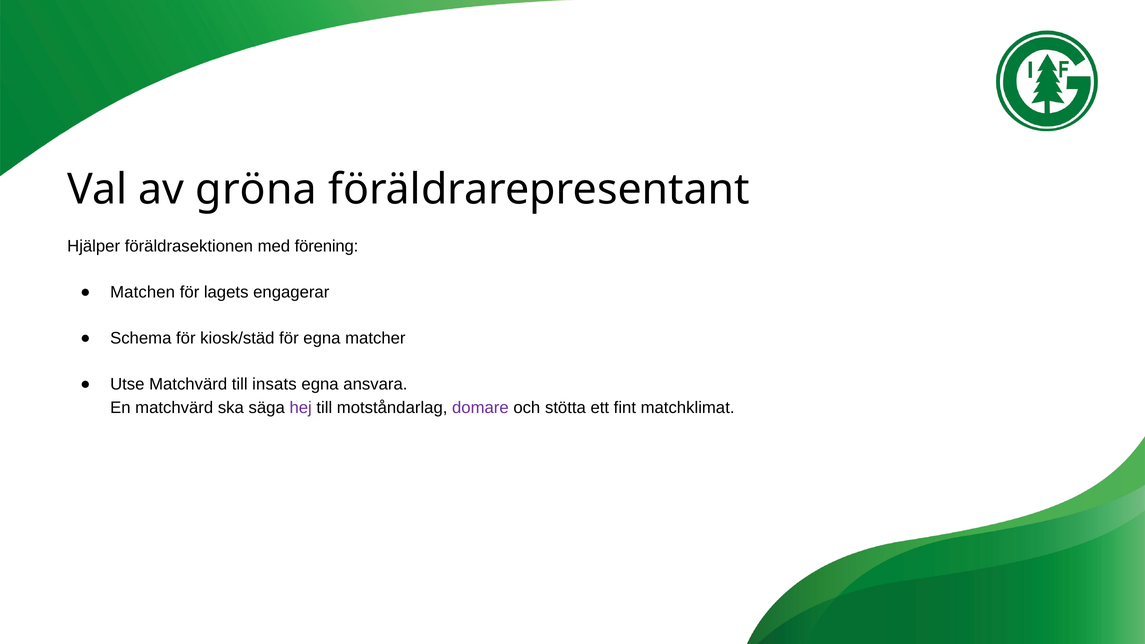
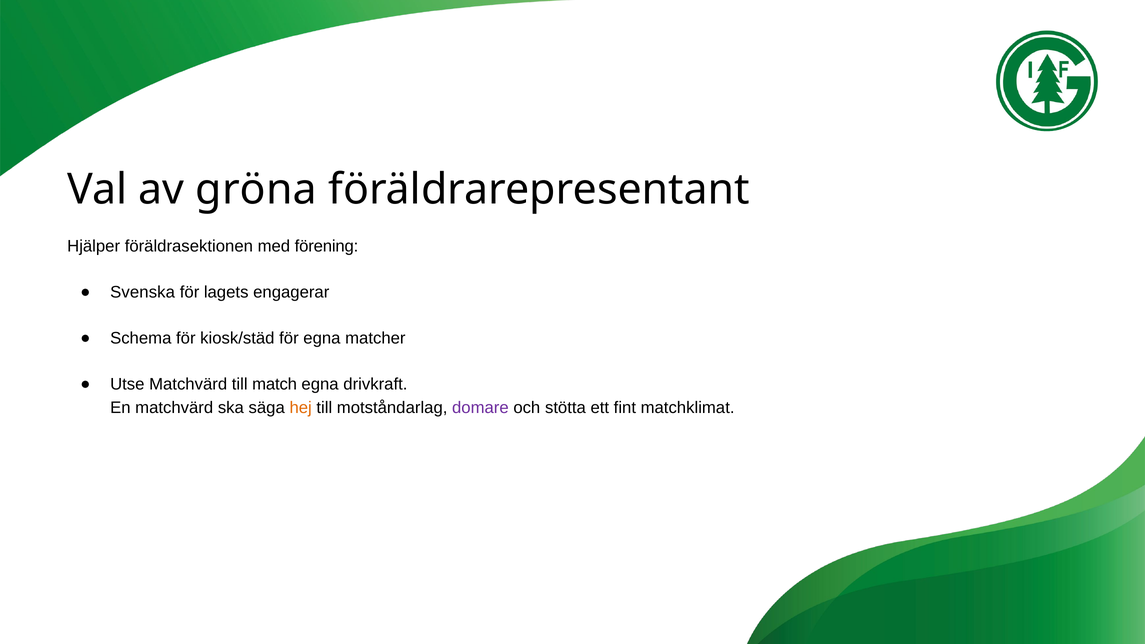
Matchen: Matchen -> Svenska (143, 292)
insats: insats -> match (275, 385)
ansvara: ansvara -> drivkraft (375, 385)
hej colour: purple -> orange (301, 408)
